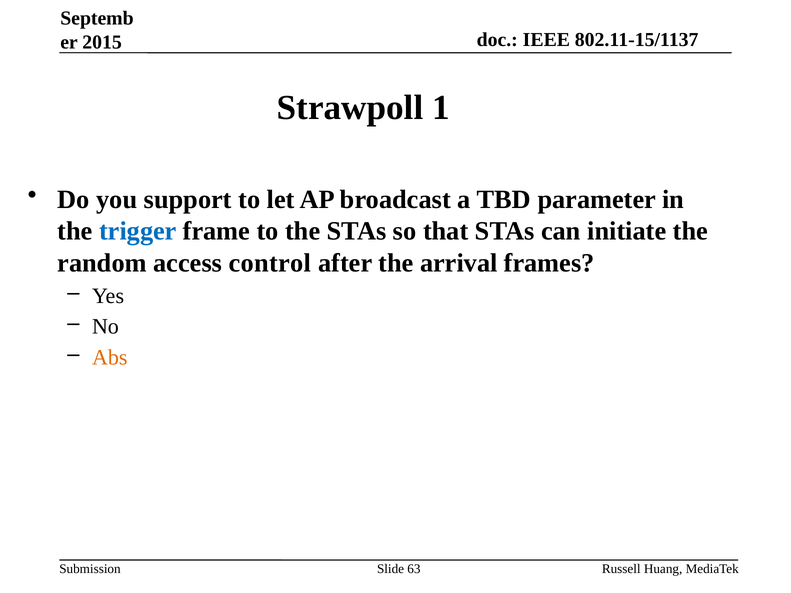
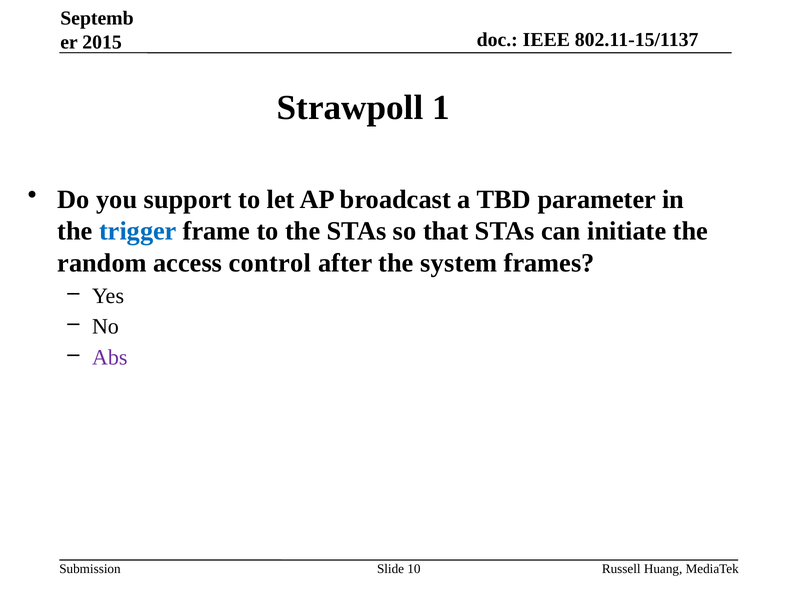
arrival: arrival -> system (459, 263)
Abs colour: orange -> purple (110, 358)
63: 63 -> 10 (414, 569)
